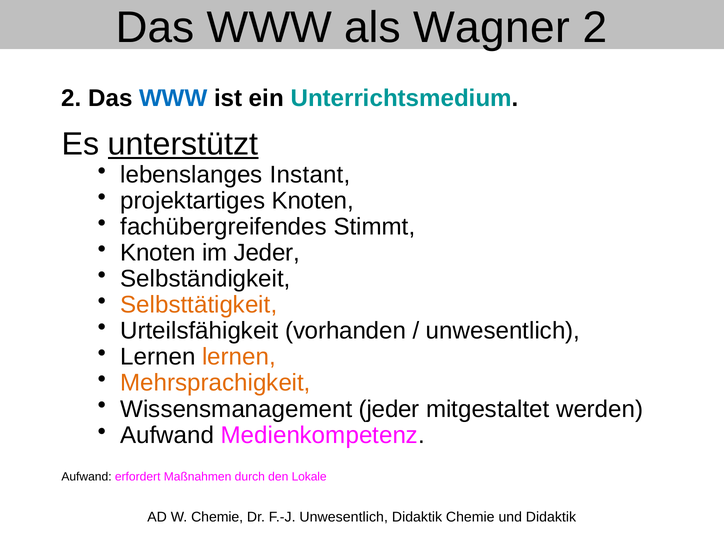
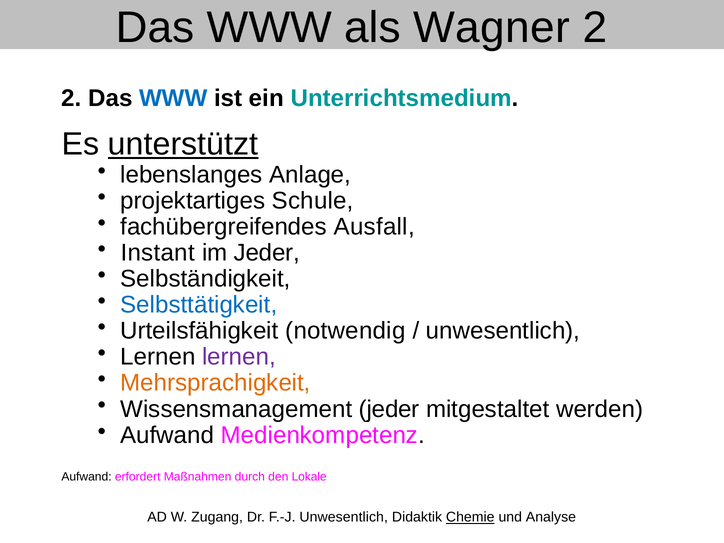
Instant: Instant -> Anlage (310, 175)
projektartiges Knoten: Knoten -> Schule (313, 201)
Stimmt: Stimmt -> Ausfall (374, 227)
Knoten: Knoten -> Instant (158, 253)
Selbsttätigkeit colour: orange -> blue (199, 305)
vorhanden: vorhanden -> notwendig (345, 331)
lernen colour: orange -> purple (239, 357)
W Chemie: Chemie -> Zugang (217, 517)
Chemie underline: none -> present (470, 517)
und Didaktik: Didaktik -> Analyse (551, 517)
